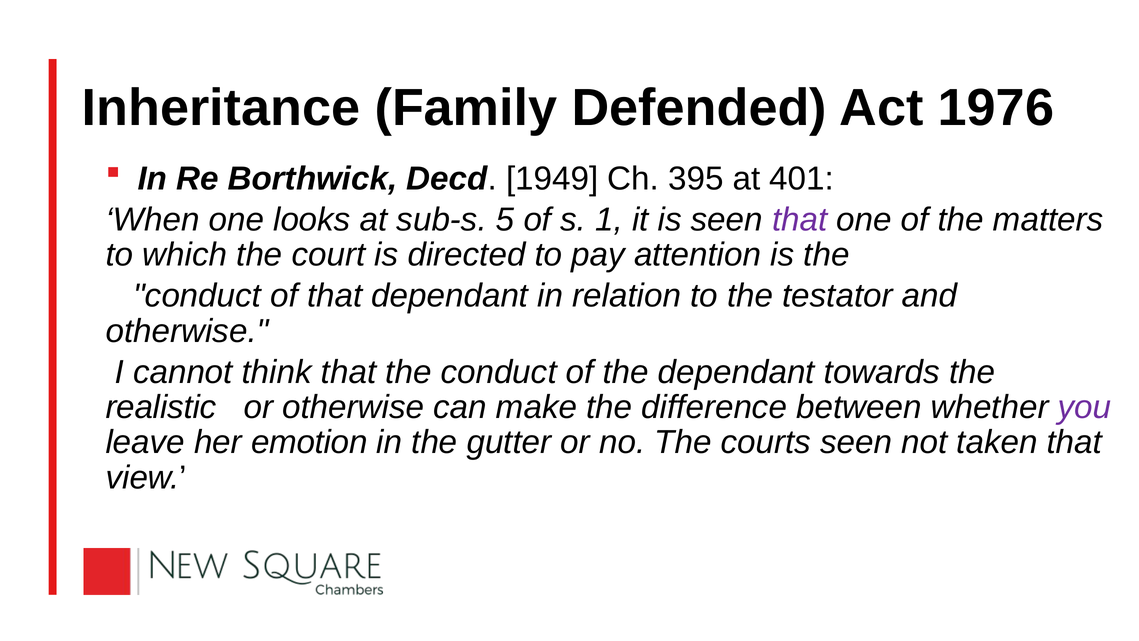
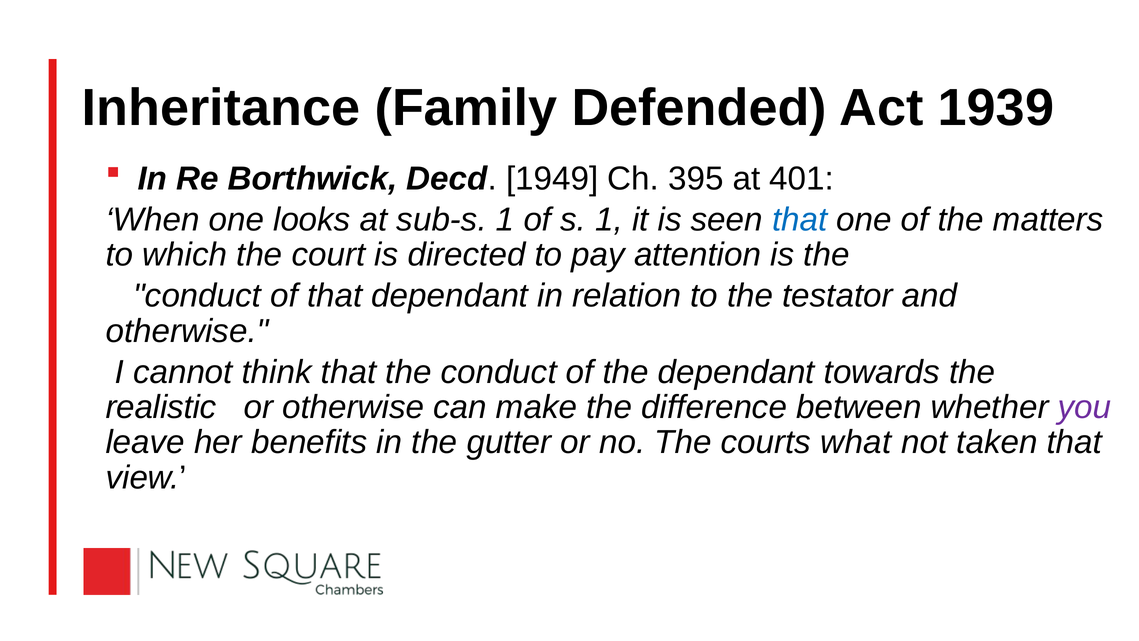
1976: 1976 -> 1939 (996, 108)
sub-s 5: 5 -> 1 (505, 220)
that colour: purple -> blue (800, 220)
emotion: emotion -> benefits (309, 442)
courts seen: seen -> what (856, 442)
